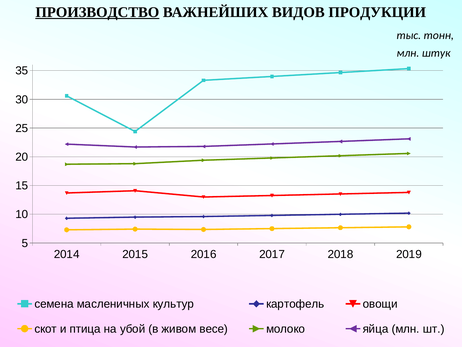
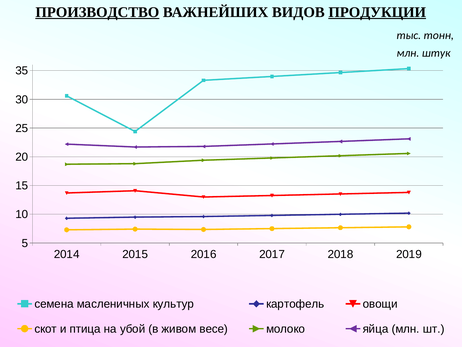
ПРОДУКЦИИ underline: none -> present (377, 12)
